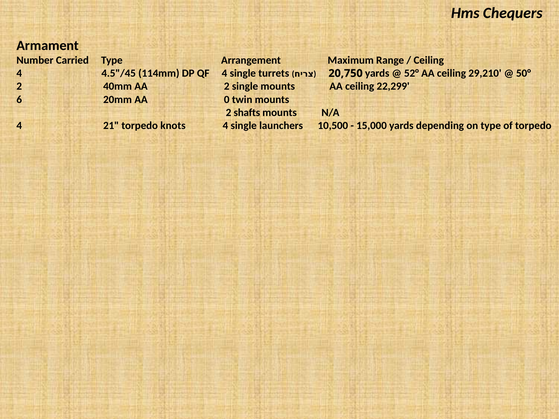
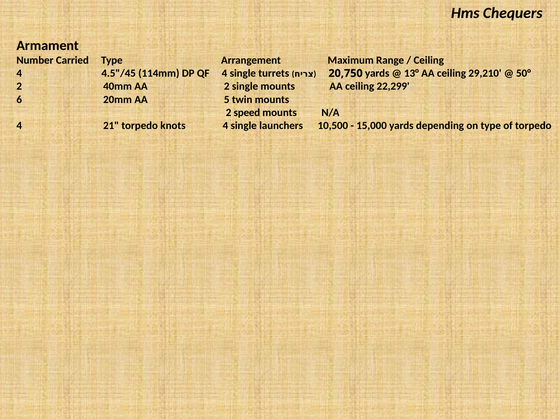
52°: 52° -> 13° (411, 73)
0: 0 -> 5 (227, 99)
shafts: shafts -> speed (247, 113)
